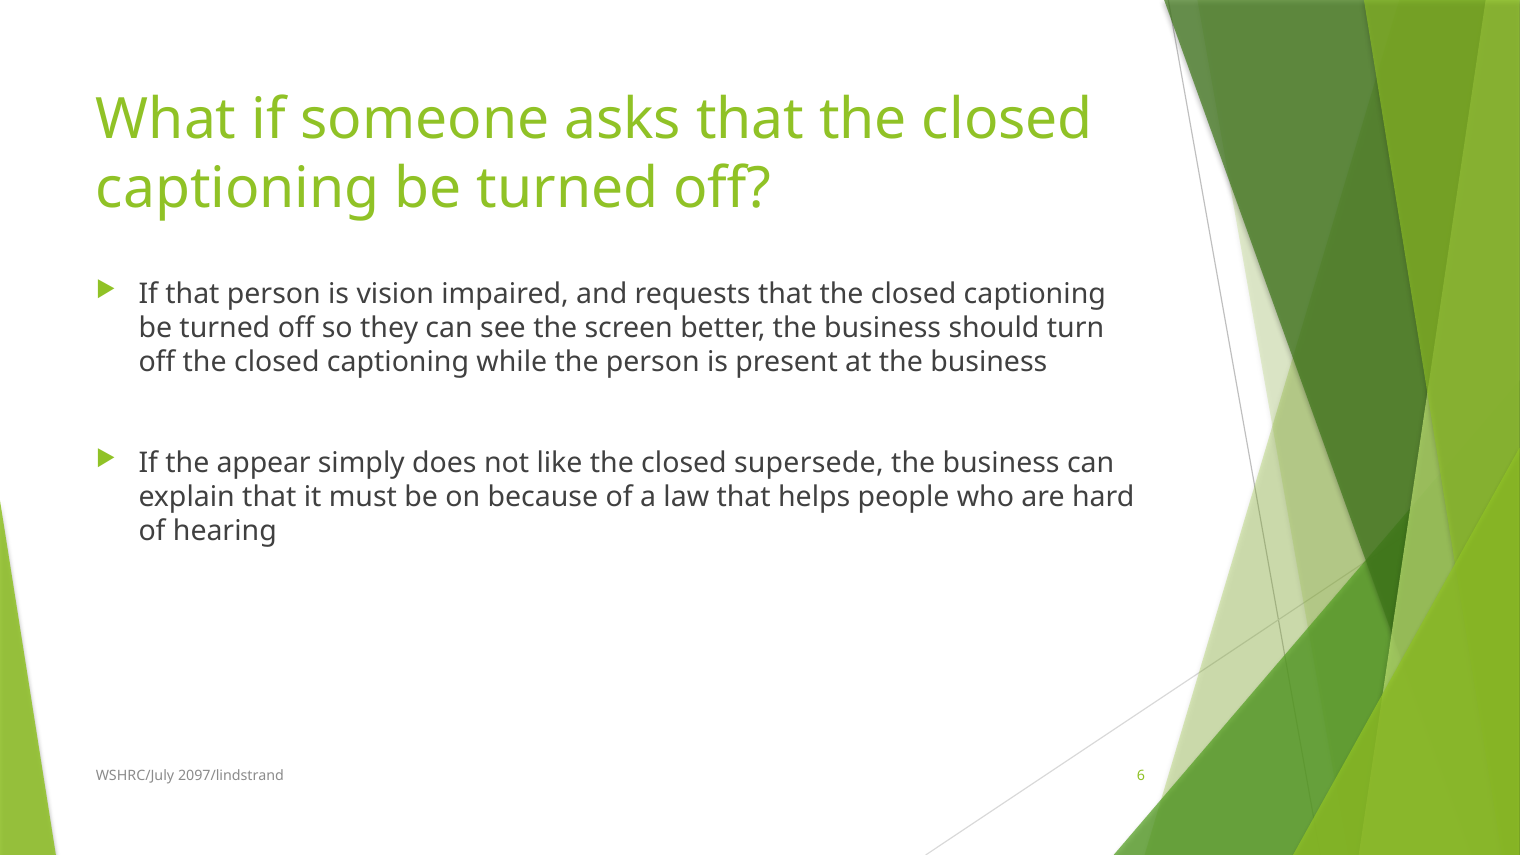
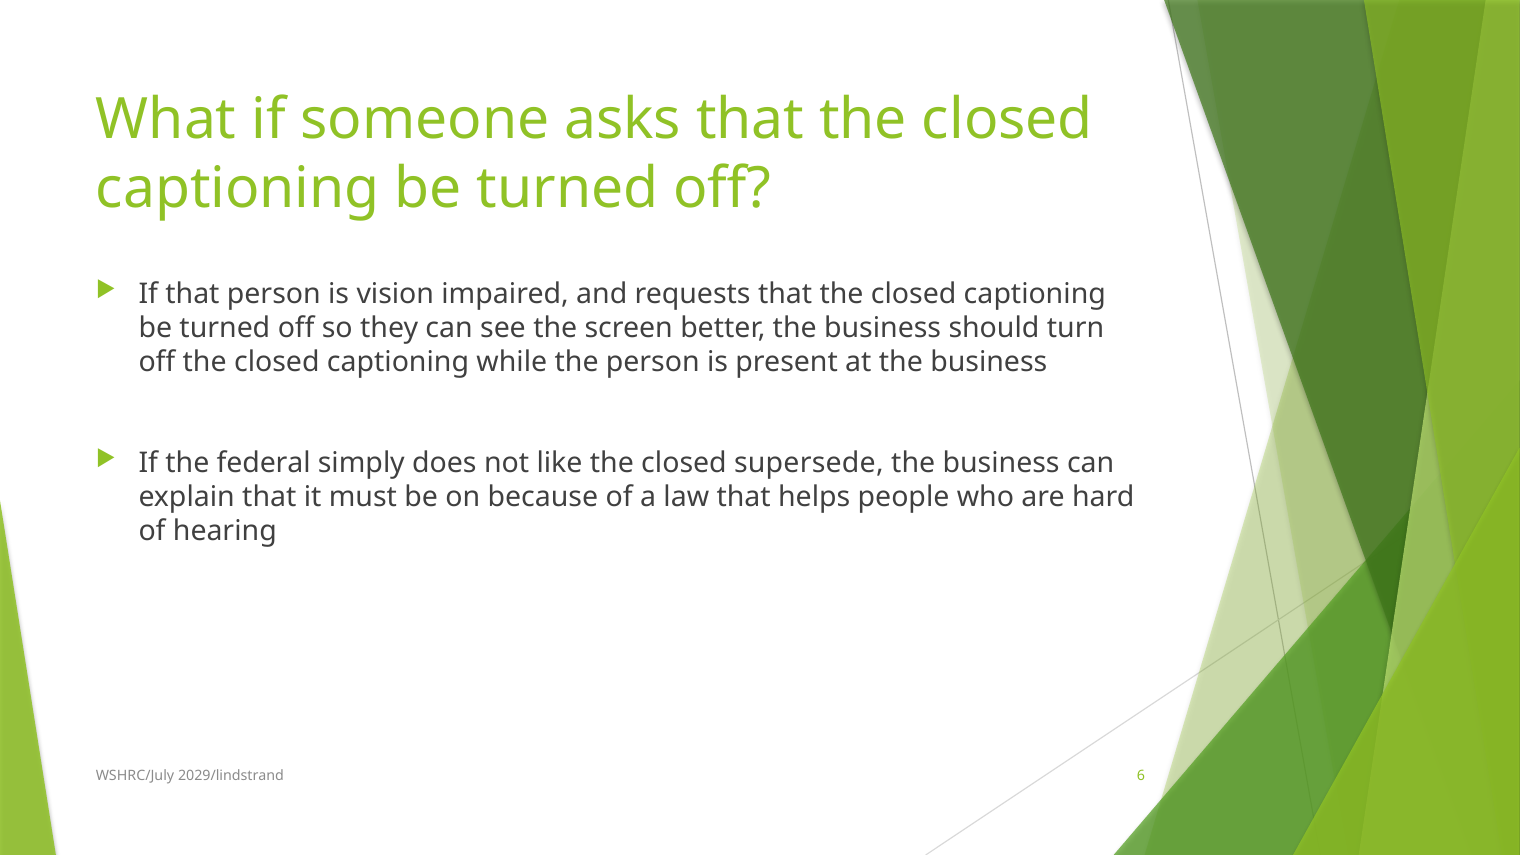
appear: appear -> federal (264, 463)
2097/lindstrand: 2097/lindstrand -> 2029/lindstrand (231, 776)
